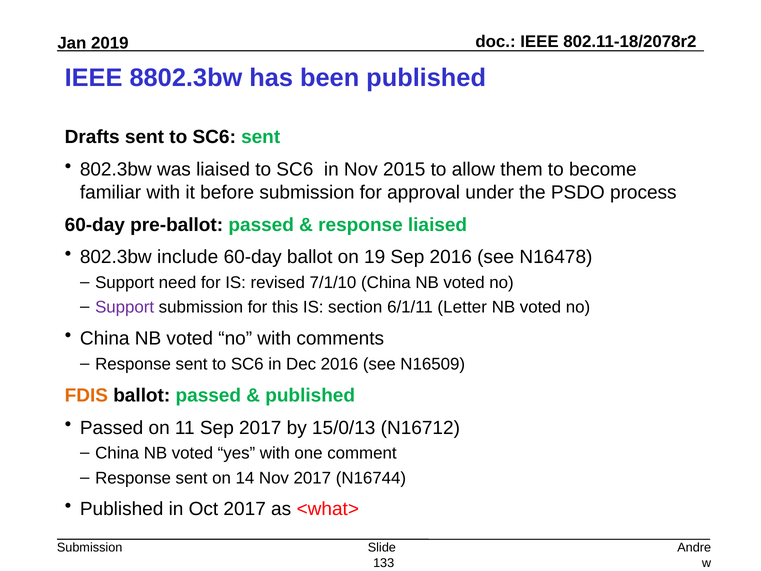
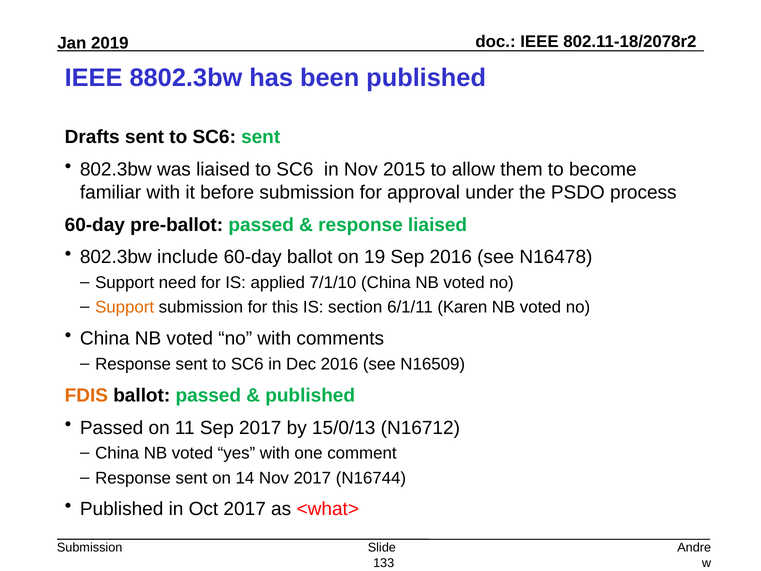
revised: revised -> applied (278, 283)
Support colour: purple -> orange (125, 307)
Letter: Letter -> Karen (462, 307)
